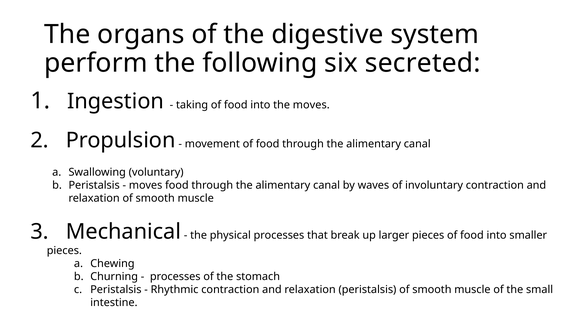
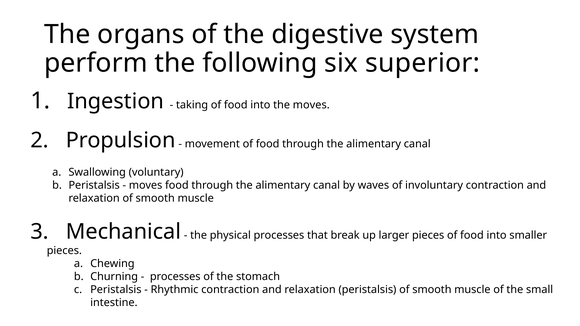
secreted: secreted -> superior (423, 63)
